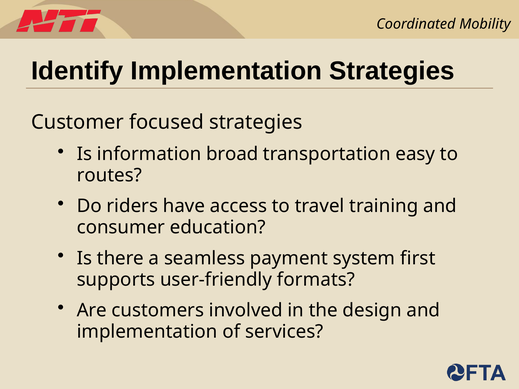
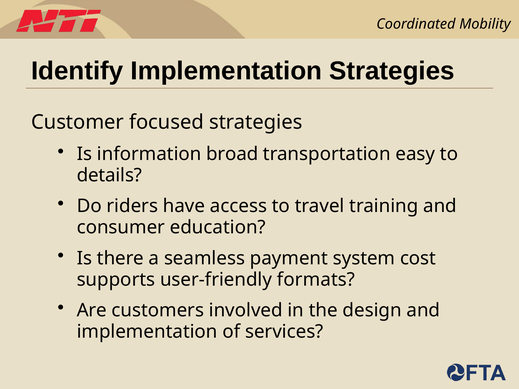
routes: routes -> details (109, 176)
first: first -> cost (418, 258)
